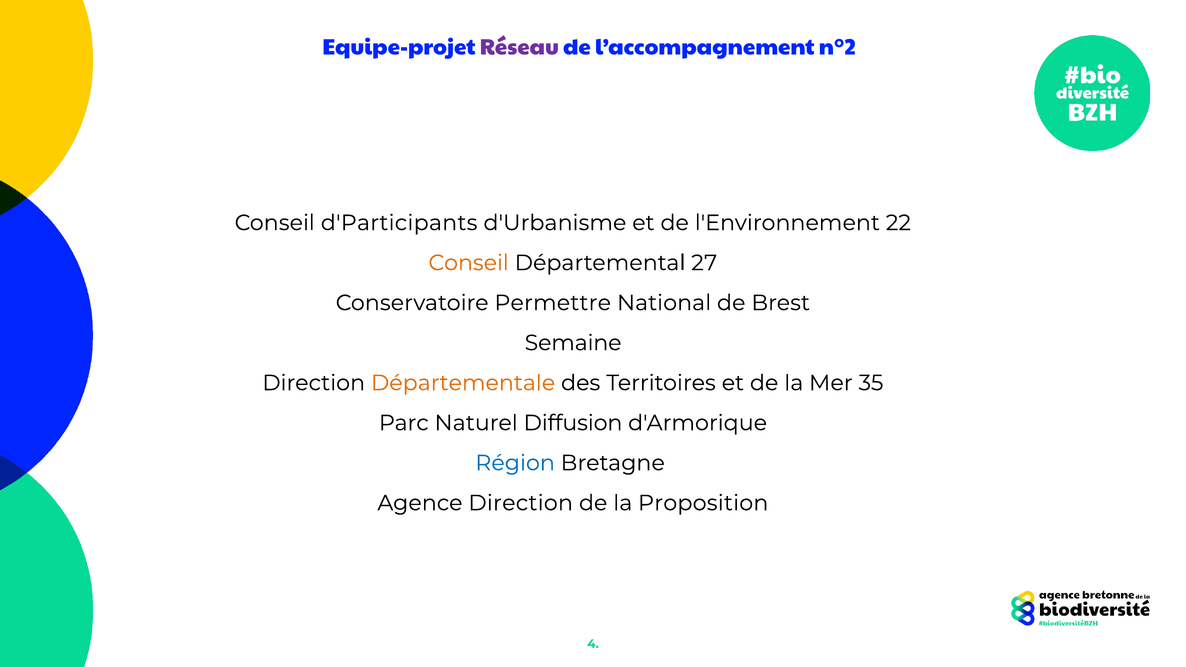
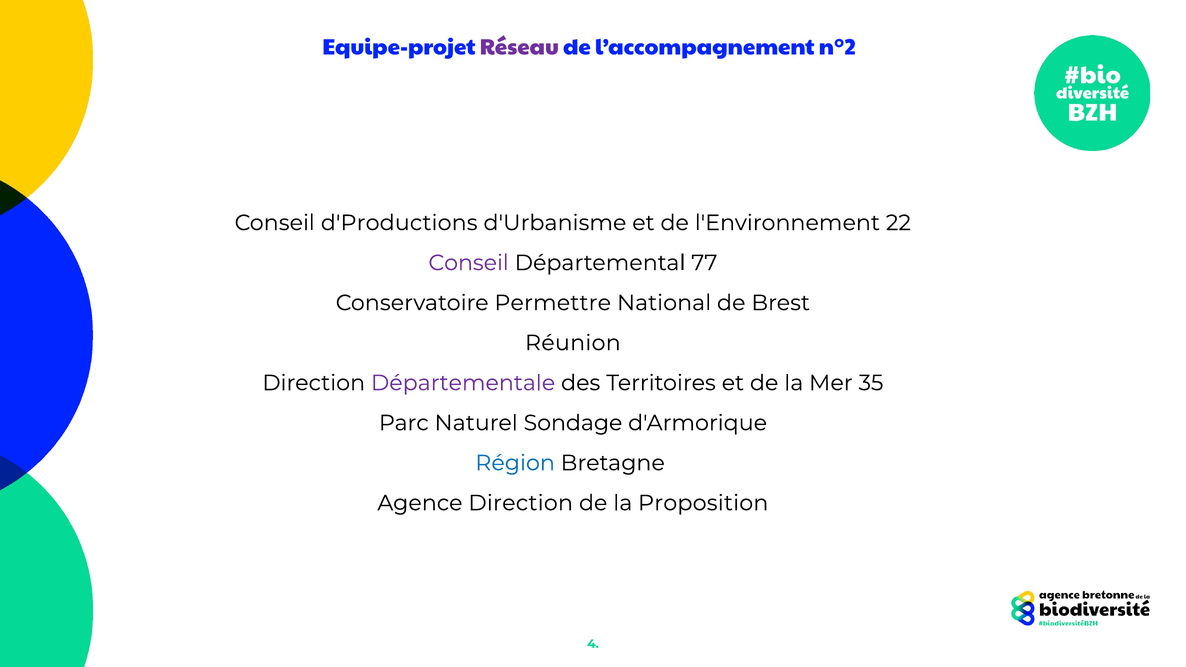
d'Participants: d'Participants -> d'Productions (399, 223)
Conseil colour: orange -> purple (469, 263)
27: 27 -> 77 (704, 263)
Semaine: Semaine -> Réunion (573, 343)
Départementale colour: orange -> purple (463, 383)
Diffusion: Diffusion -> Sondage (573, 423)
